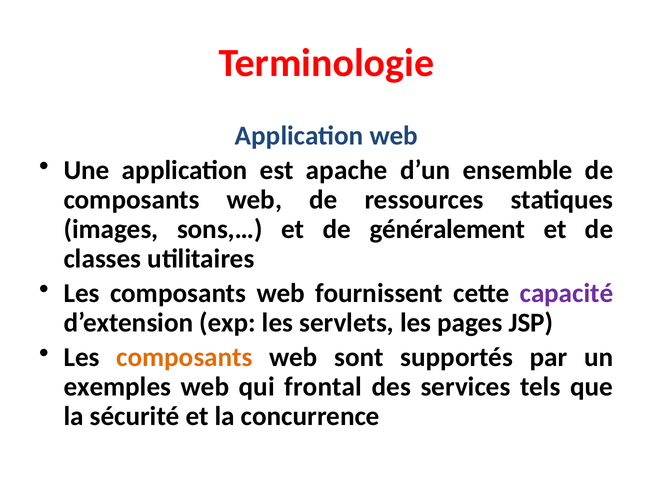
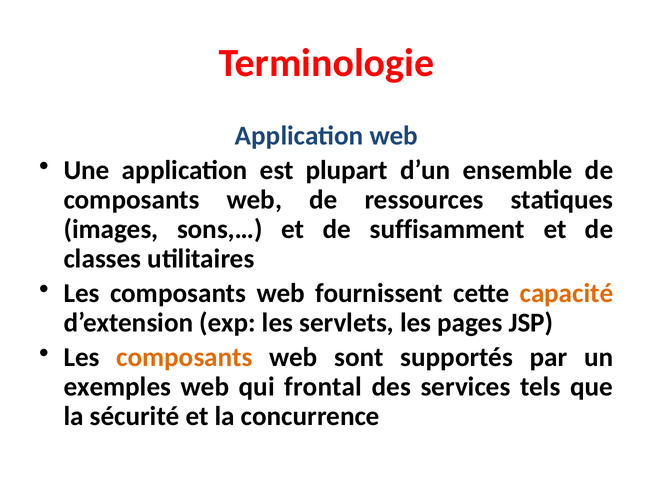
apache: apache -> plupart (347, 170)
généralement: généralement -> suffisamment (447, 229)
capacité colour: purple -> orange (566, 293)
